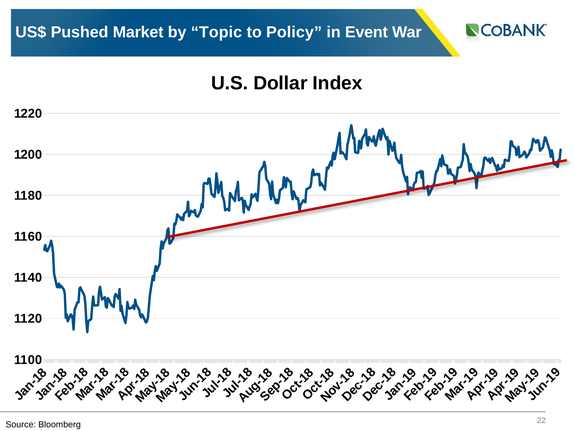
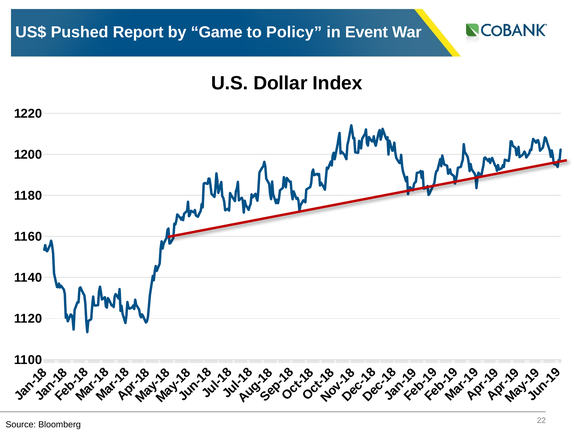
Market: Market -> Report (138, 32)
Topic: Topic -> Game (217, 32)
